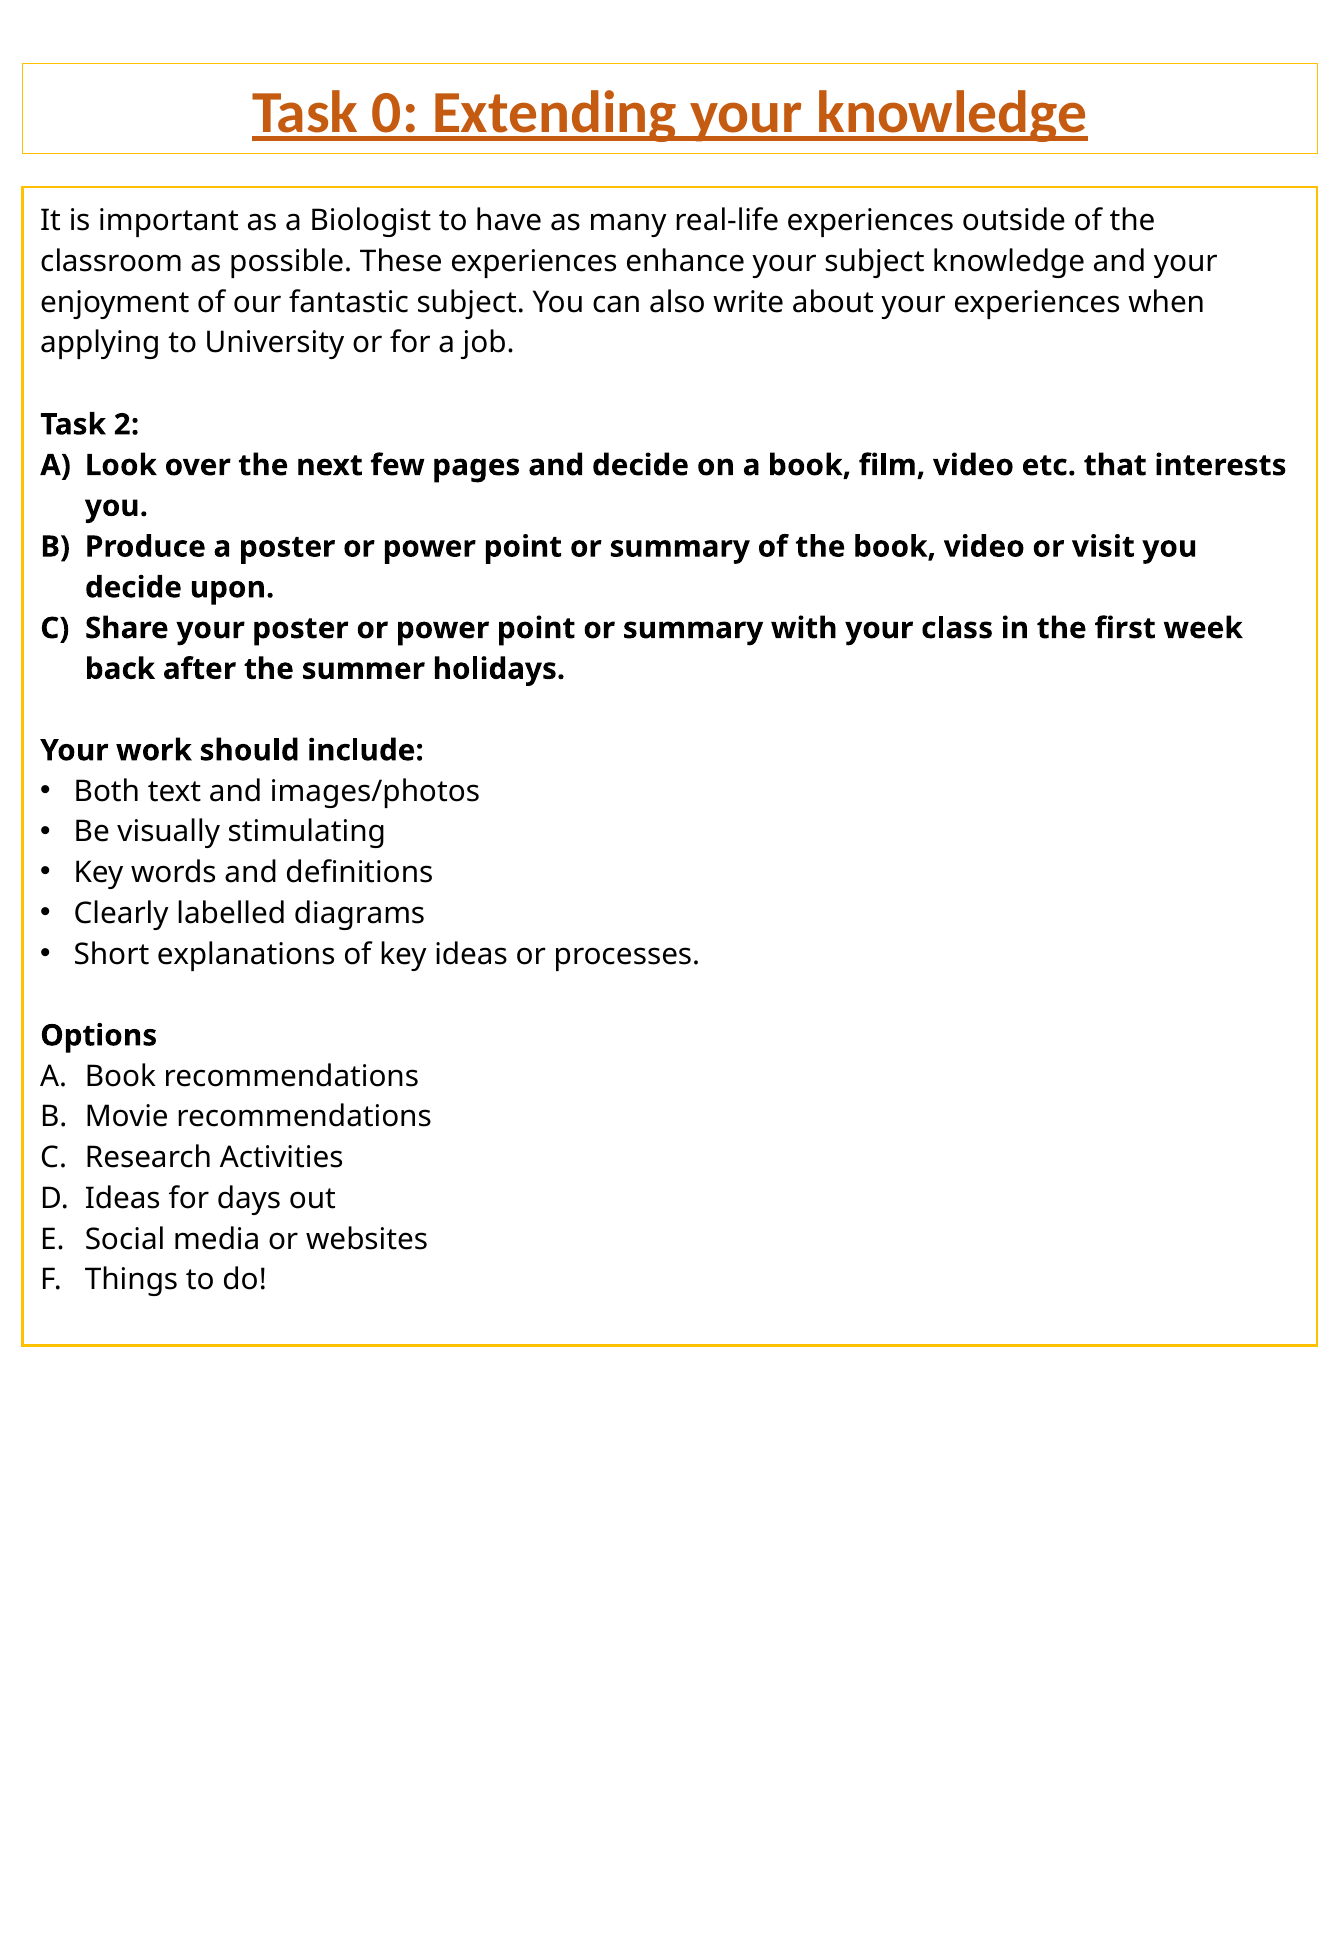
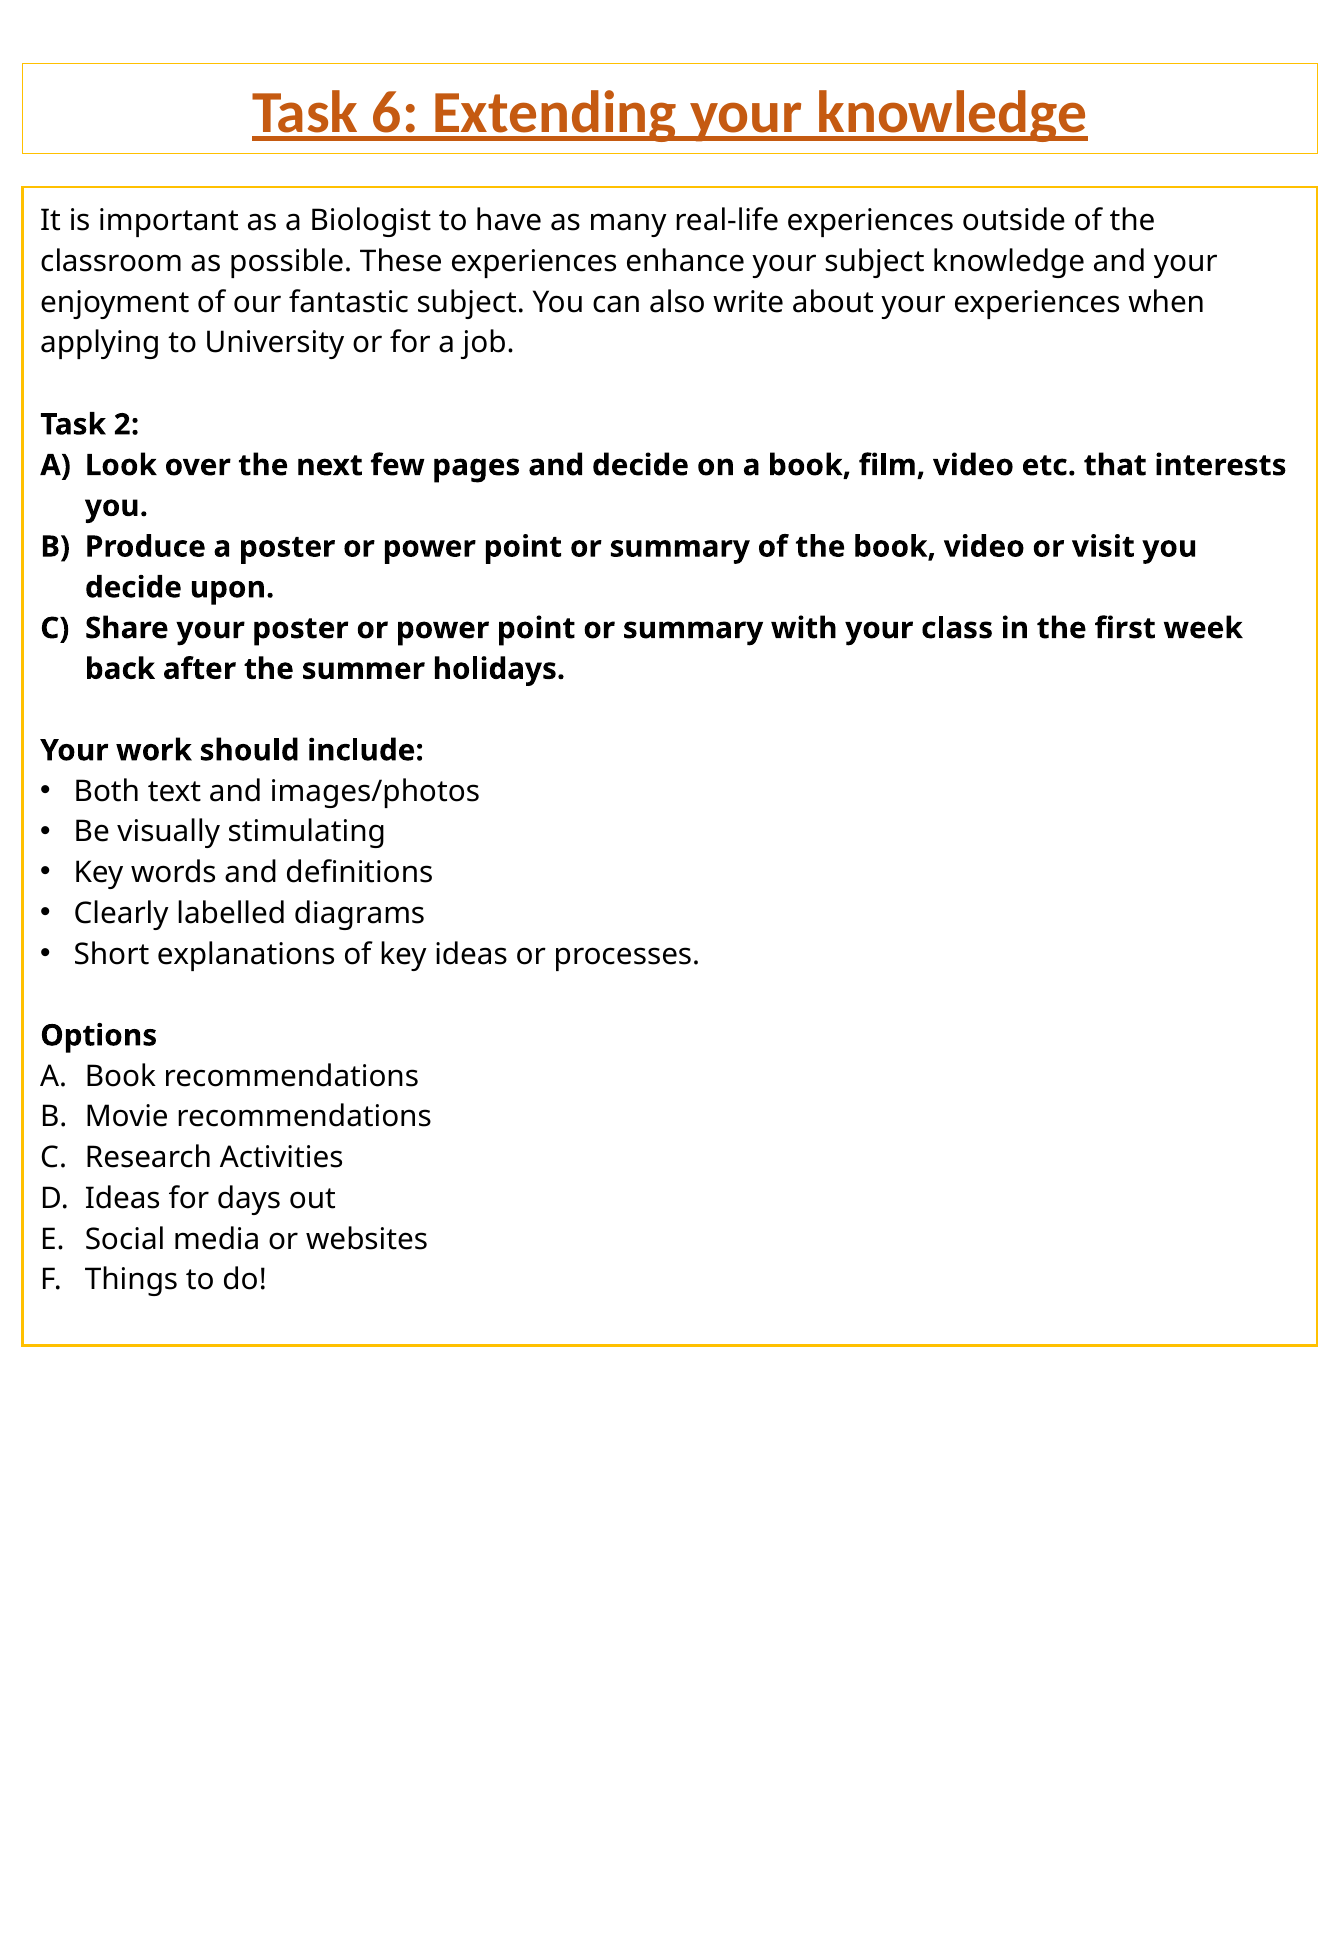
0: 0 -> 6 (395, 113)
